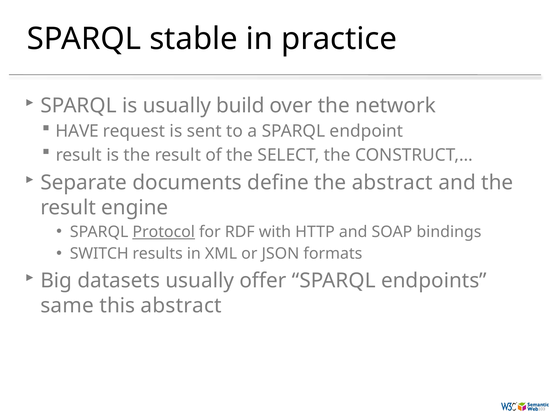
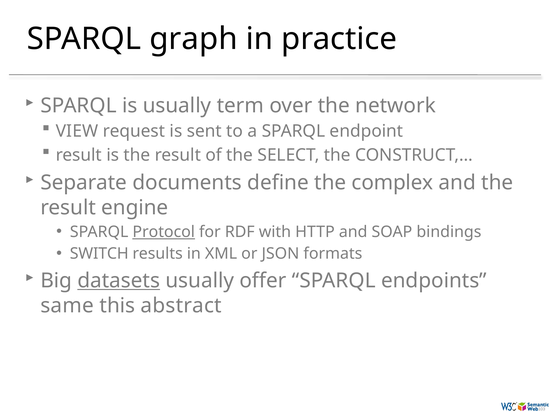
stable: stable -> graph (194, 39)
build: build -> term (240, 106)
HAVE: HAVE -> VIEW (77, 131)
the abstract: abstract -> complex (392, 183)
datasets underline: none -> present (119, 281)
